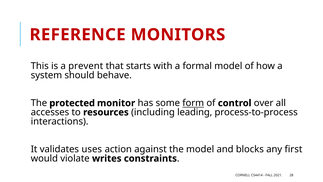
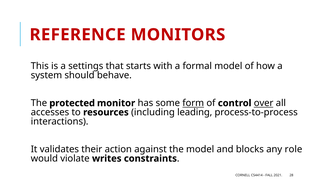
prevent: prevent -> settings (86, 66)
over underline: none -> present (264, 103)
uses: uses -> their (92, 149)
first: first -> role (293, 149)
